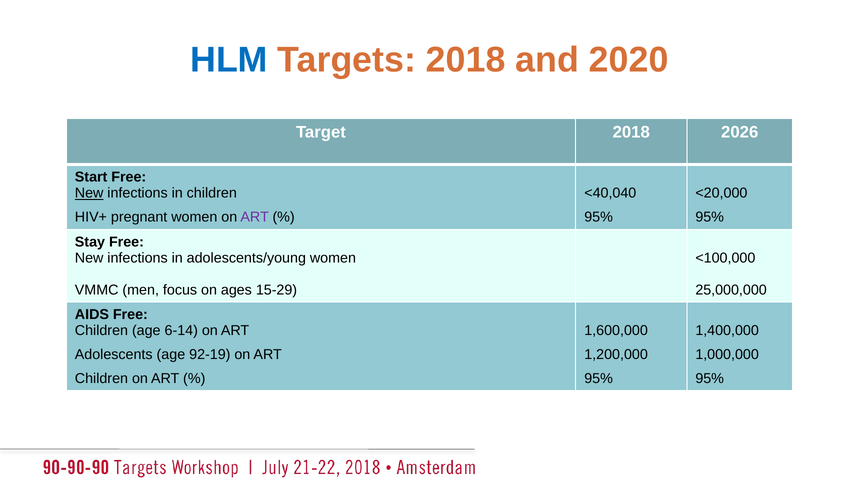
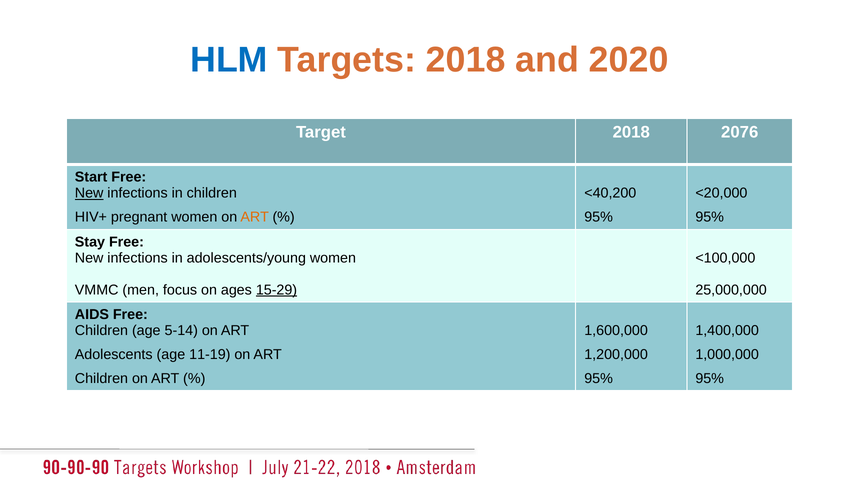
2026: 2026 -> 2076 (740, 132)
<40,040: <40,040 -> <40,200 (610, 193)
ART colour: purple -> orange (255, 217)
15-29 underline: none -> present (277, 290)
6-14: 6-14 -> 5-14 (181, 331)
92-19: 92-19 -> 11-19 (210, 355)
